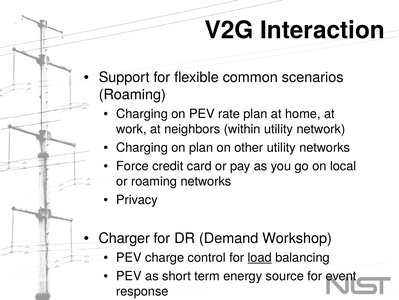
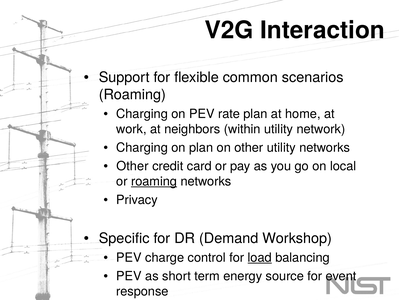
Force: Force -> Other (132, 166)
roaming underline: none -> present (154, 181)
Charger: Charger -> Specific (124, 238)
